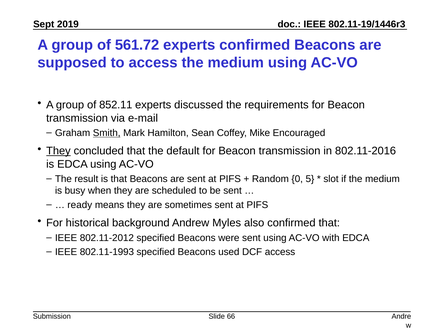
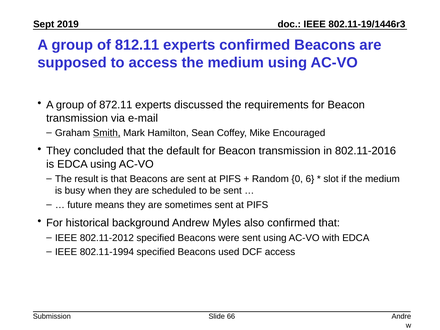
561.72: 561.72 -> 812.11 (137, 45)
852.11: 852.11 -> 872.11 (116, 105)
They underline: present -> none (58, 151)
5: 5 -> 6 (310, 179)
ready: ready -> future (80, 205)
802.11-1993: 802.11-1993 -> 802.11-1994 (107, 252)
